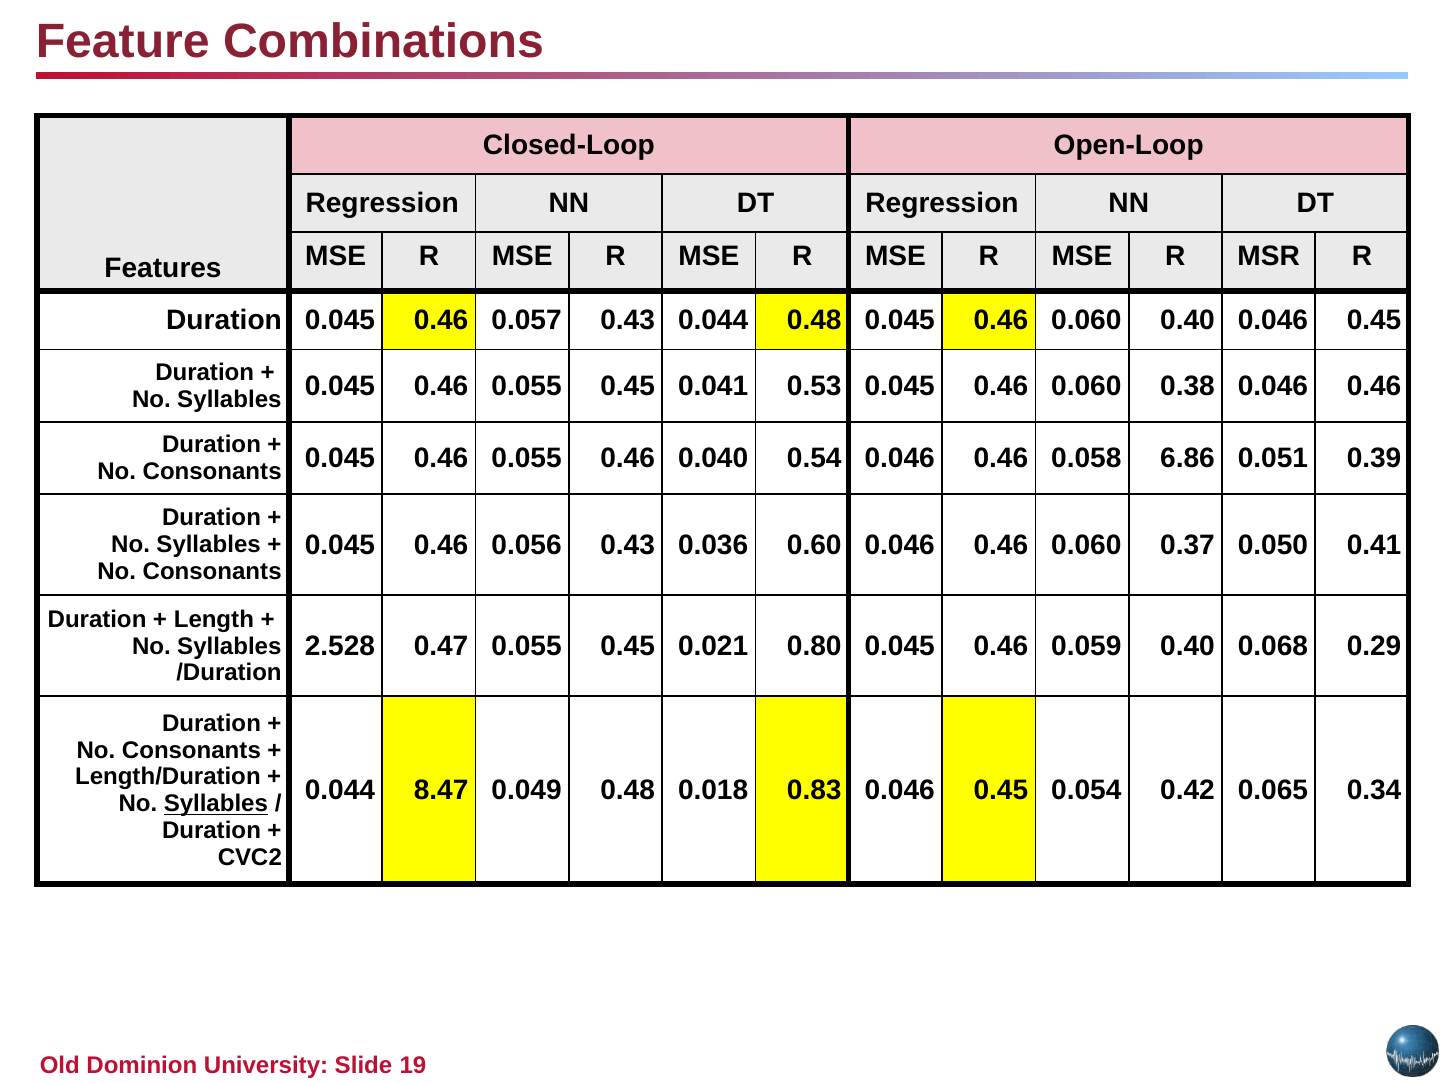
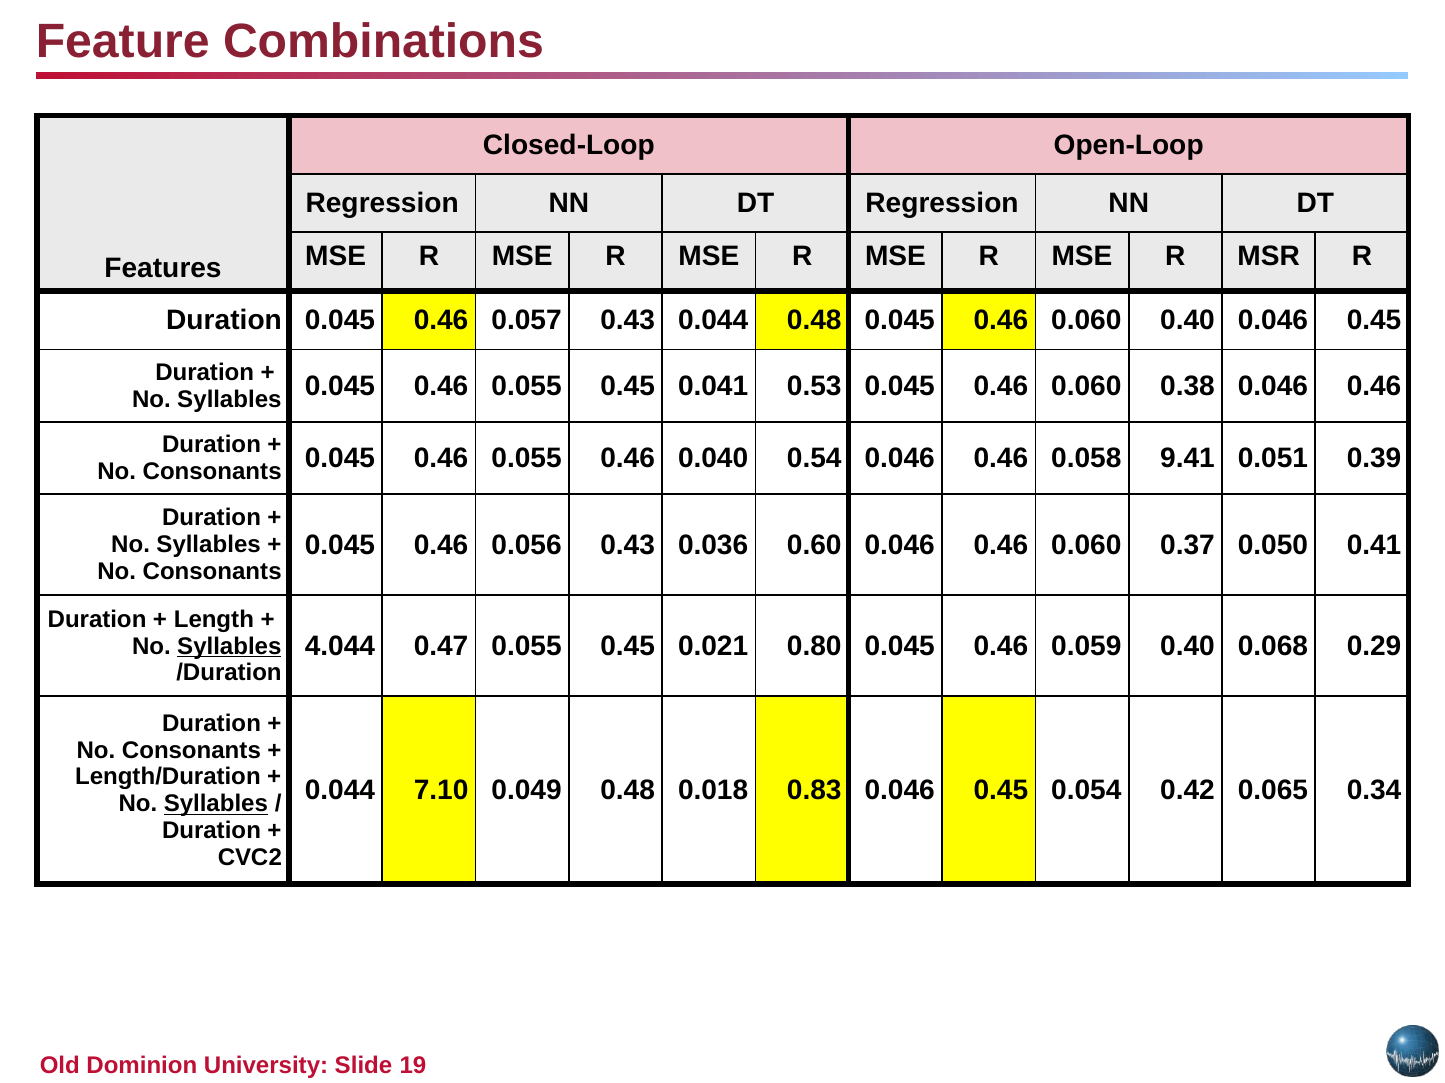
6.86: 6.86 -> 9.41 (1187, 459)
2.528: 2.528 -> 4.044 (340, 647)
Syllables underline: none -> present (229, 647)
8.47: 8.47 -> 7.10 (441, 791)
